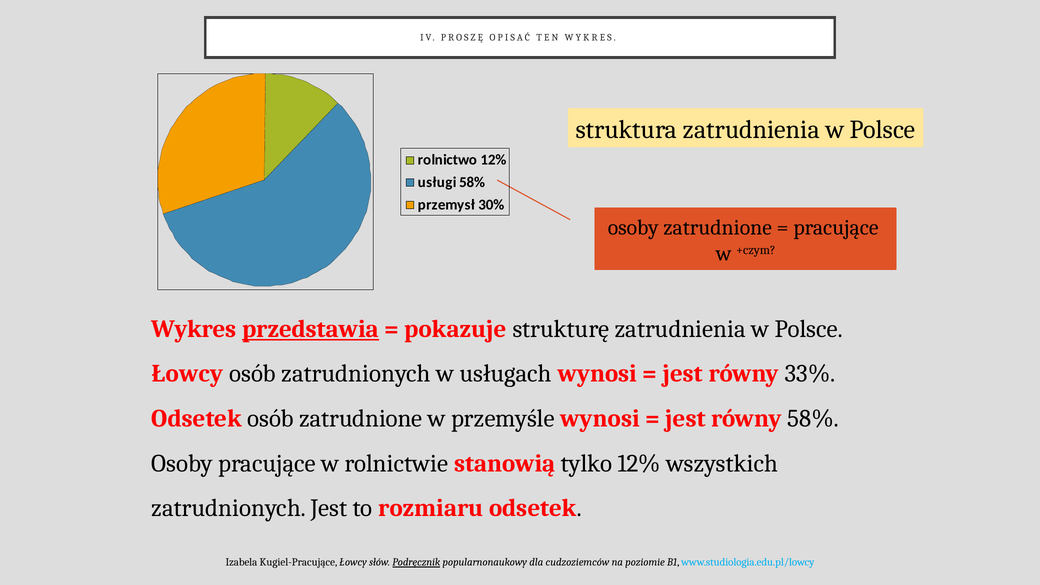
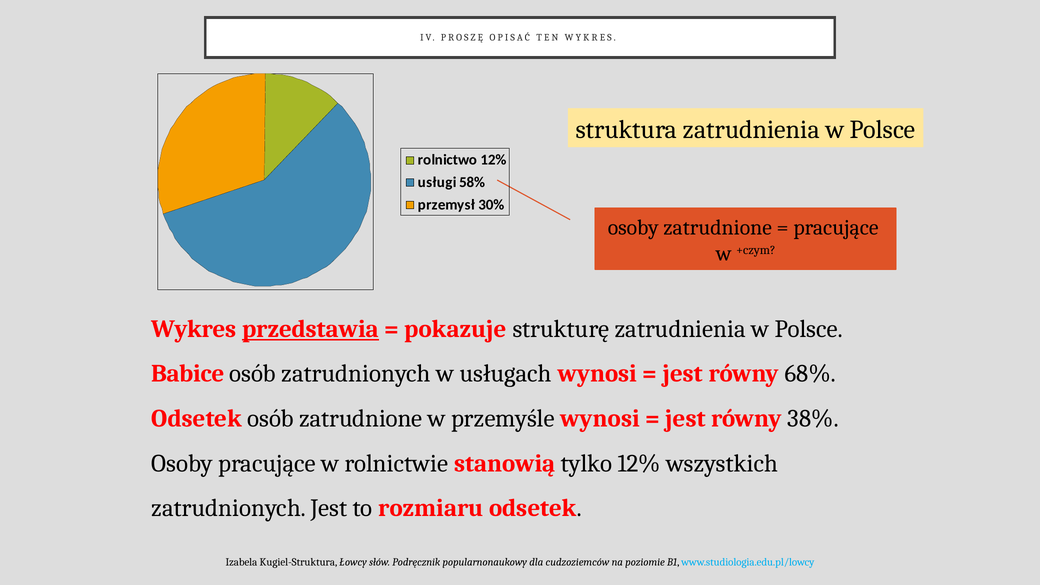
Łowcy: Łowcy -> Babice (188, 374)
33%: 33% -> 68% (810, 374)
równy 58%: 58% -> 38% (813, 419)
Kugiel-Pracujące: Kugiel-Pracujące -> Kugiel-Struktura (298, 562)
Podręcznik underline: present -> none (416, 562)
